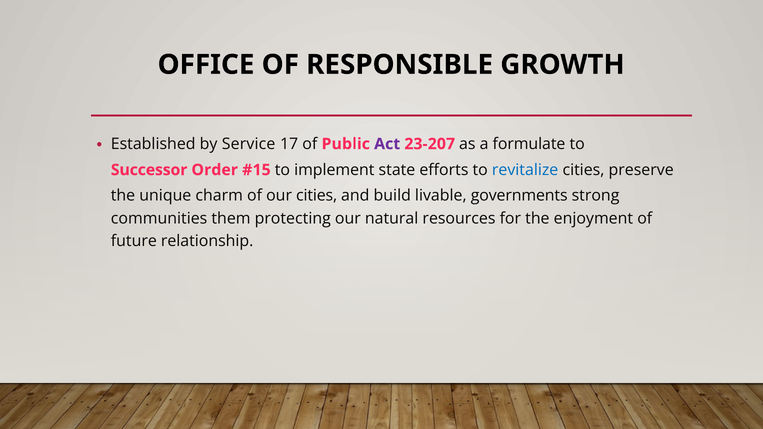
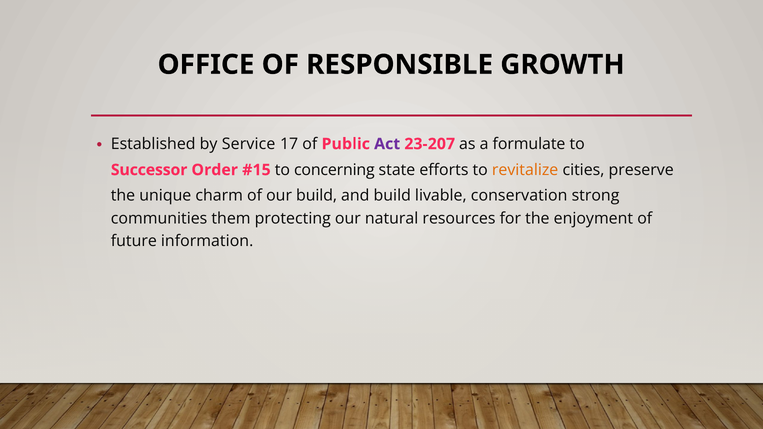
implement: implement -> concerning (334, 170)
revitalize colour: blue -> orange (525, 170)
our cities: cities -> build (317, 195)
governments: governments -> conservation (519, 195)
relationship: relationship -> information (207, 241)
